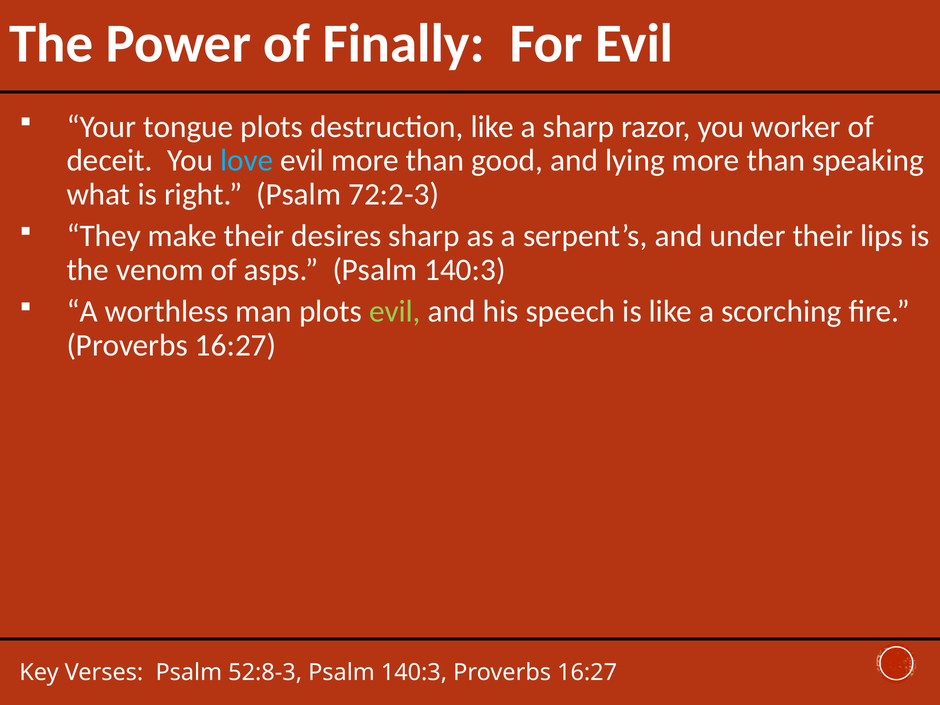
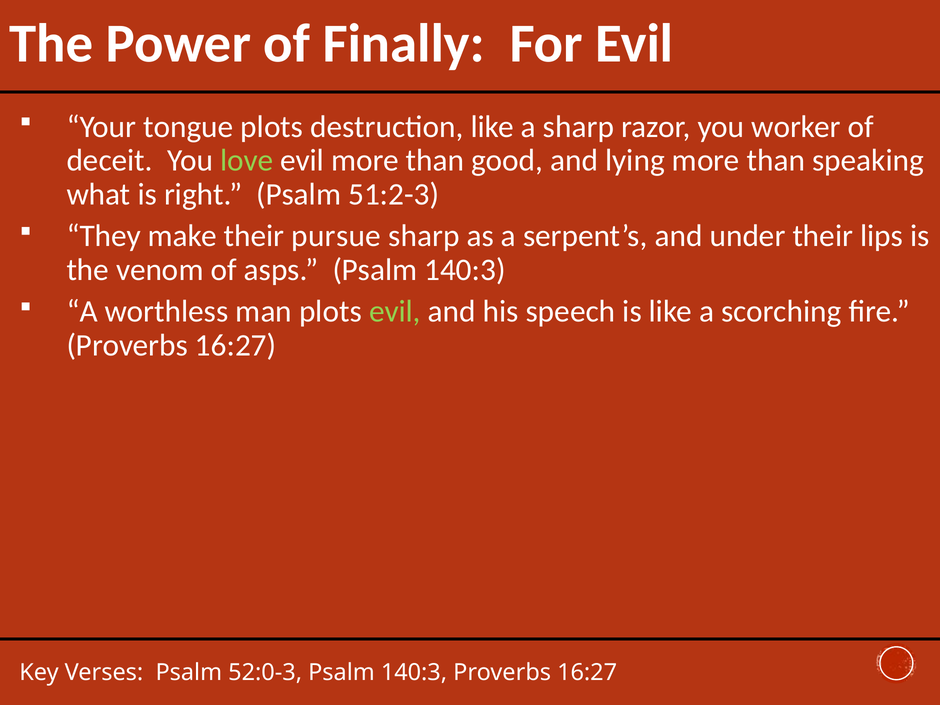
love colour: light blue -> light green (247, 161)
72:2-3: 72:2-3 -> 51:2-3 (394, 194)
desires: desires -> pursue (336, 236)
52:8-3: 52:8-3 -> 52:0-3 (265, 673)
